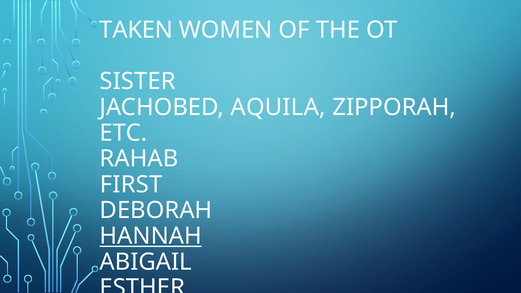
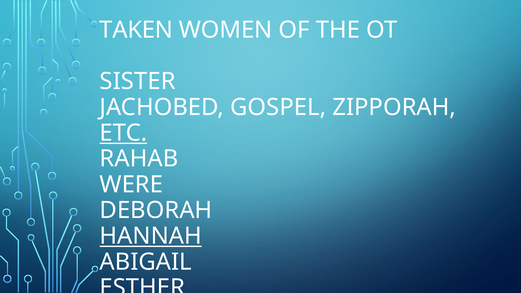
AQUILA: AQUILA -> GOSPEL (278, 107)
ETC underline: none -> present (123, 133)
FIRST: FIRST -> WERE (131, 185)
